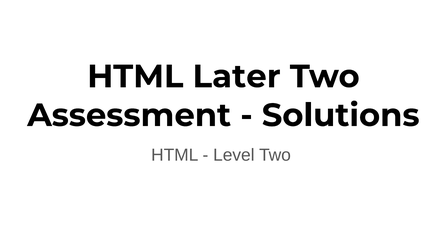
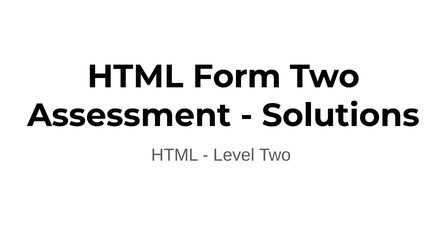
Later: Later -> Form (237, 76)
